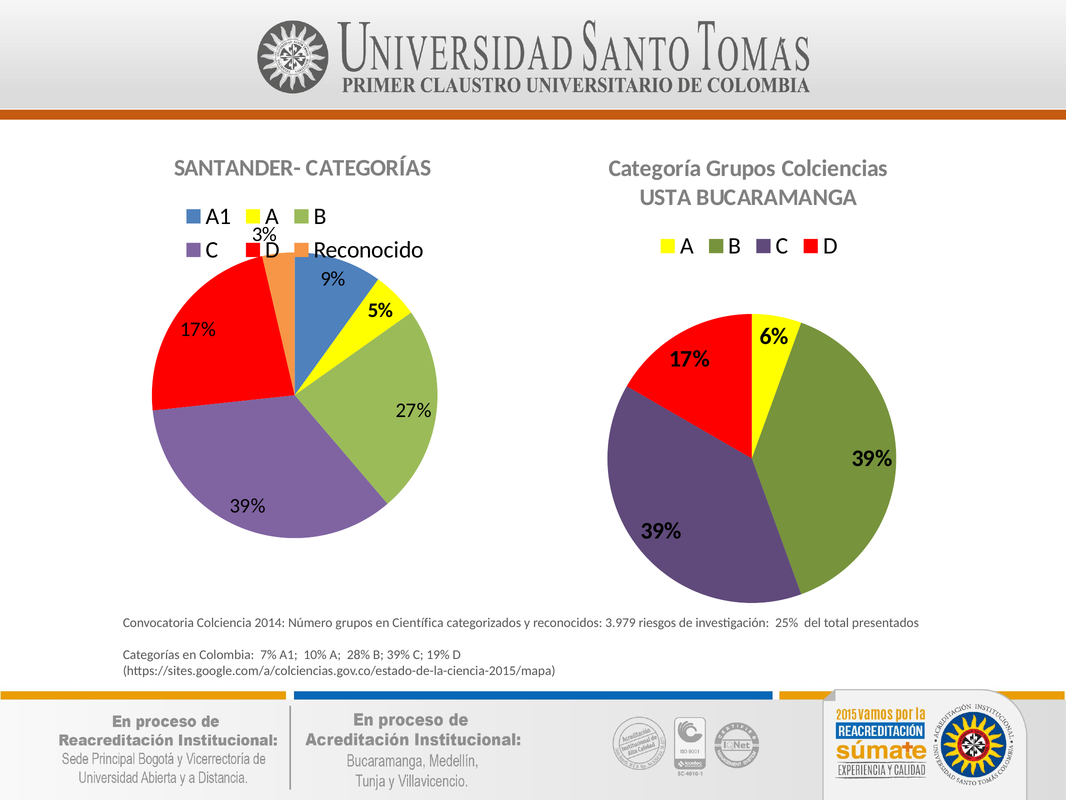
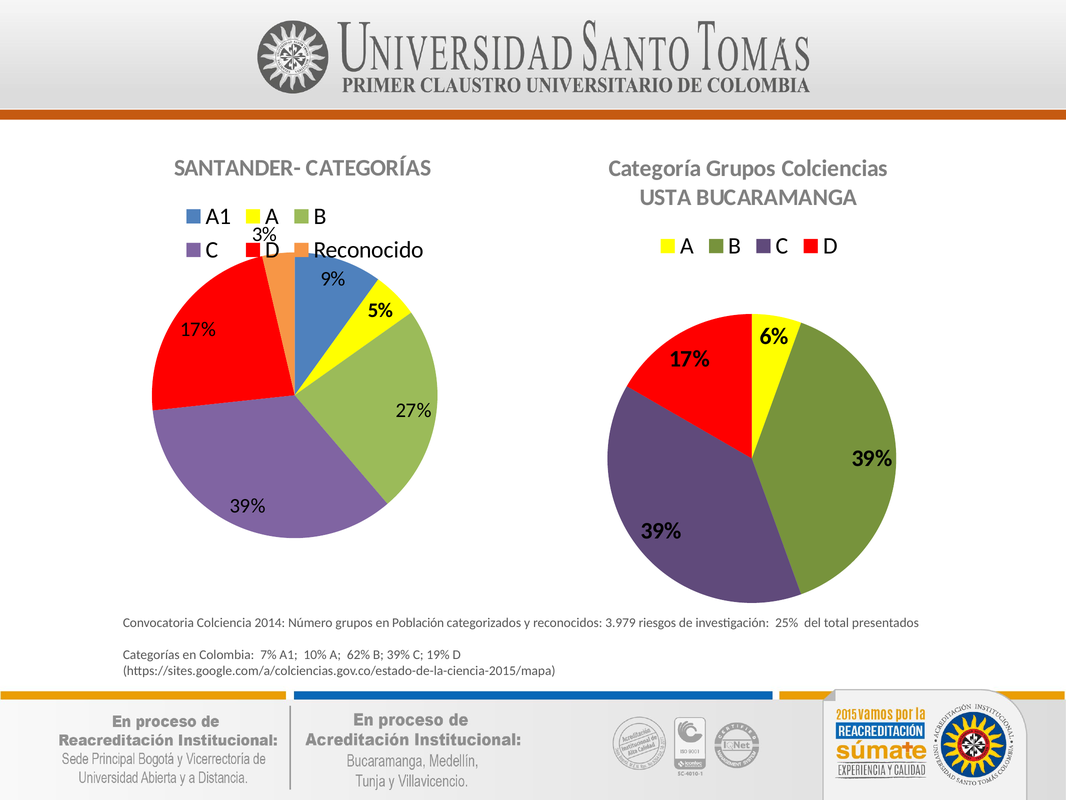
Científica: Científica -> Población (418, 622)
28%: 28% -> 62% (358, 654)
